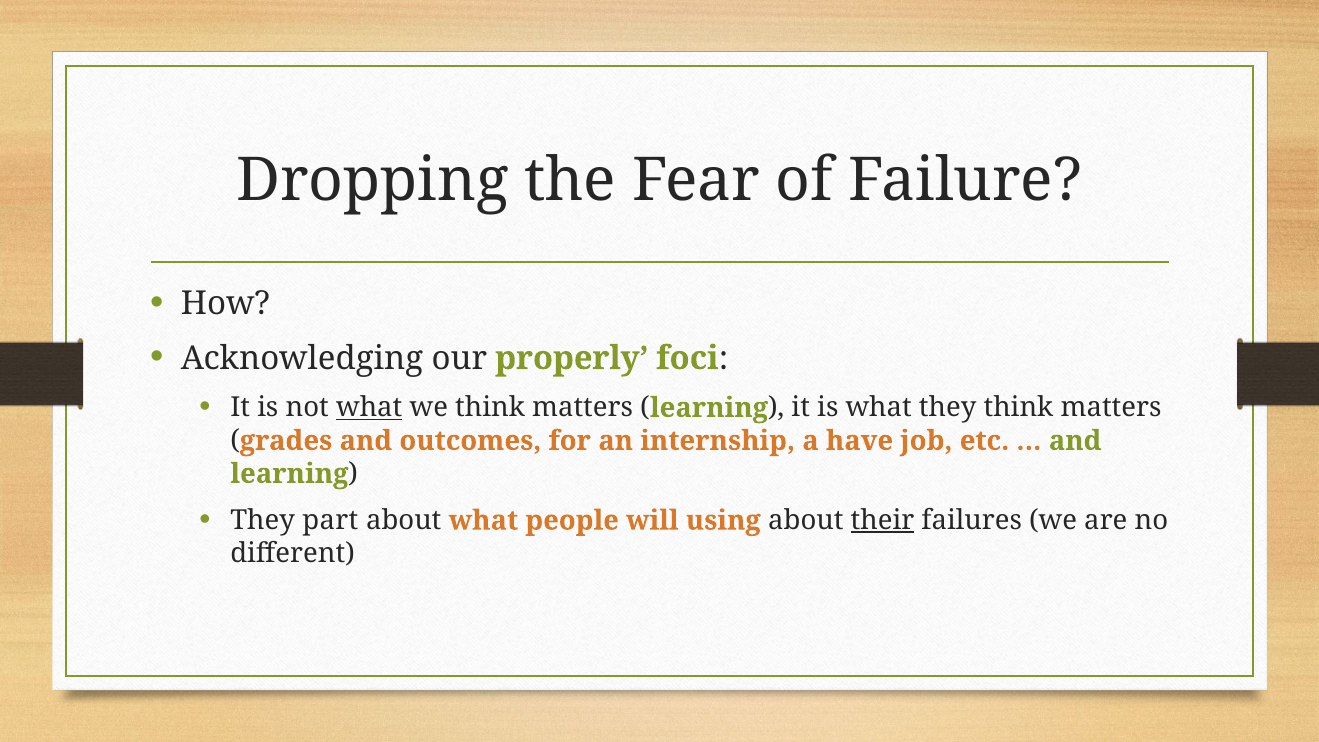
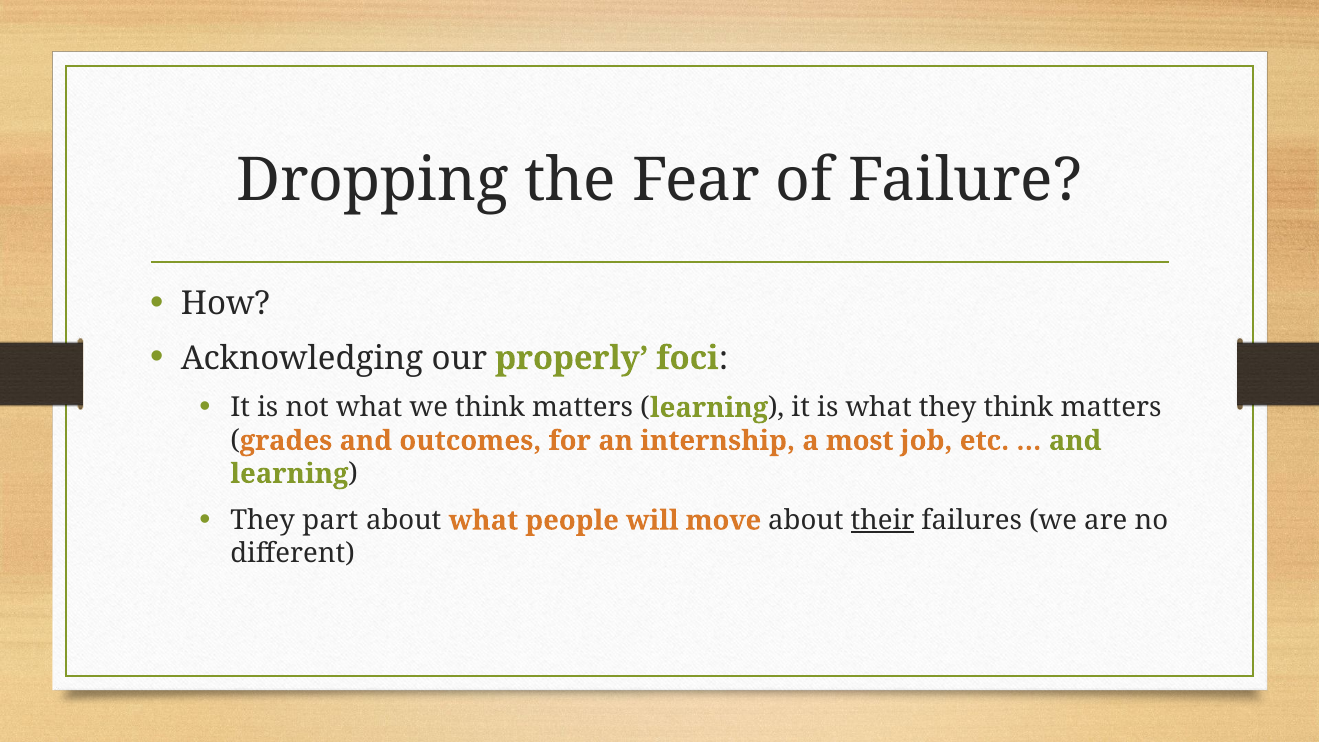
what underline: present -> none (369, 408)
have: have -> most (860, 441)
using: using -> move (723, 520)
